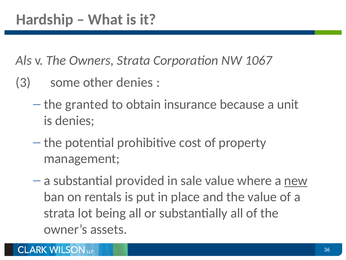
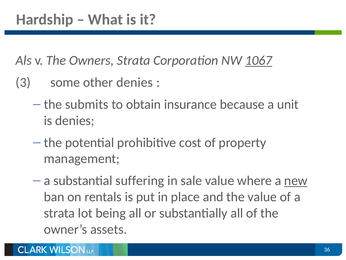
1067 underline: none -> present (259, 60)
granted: granted -> submits (87, 104)
provided: provided -> suffering (140, 180)
